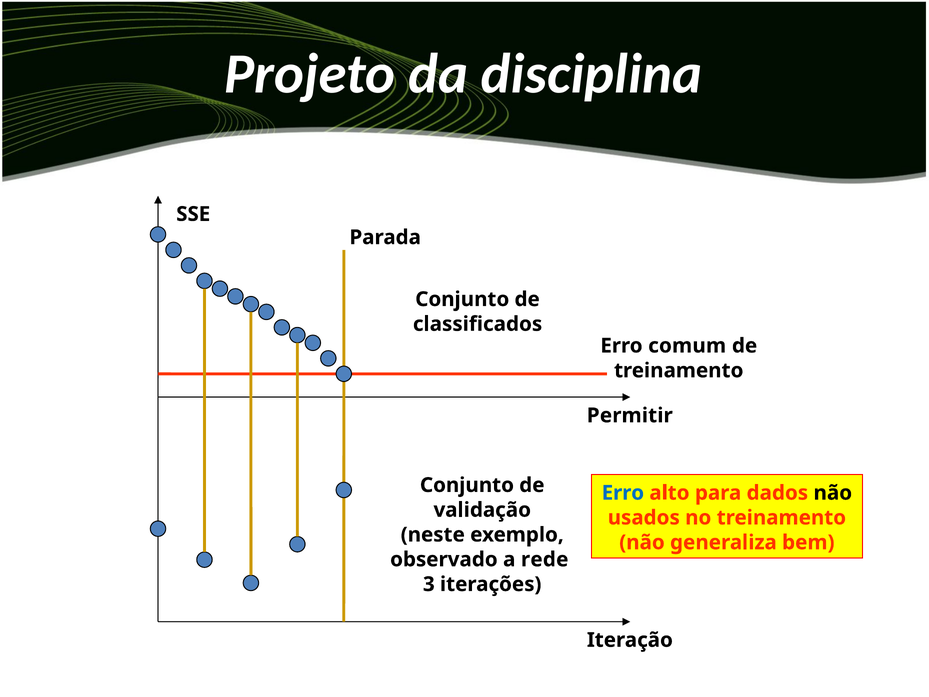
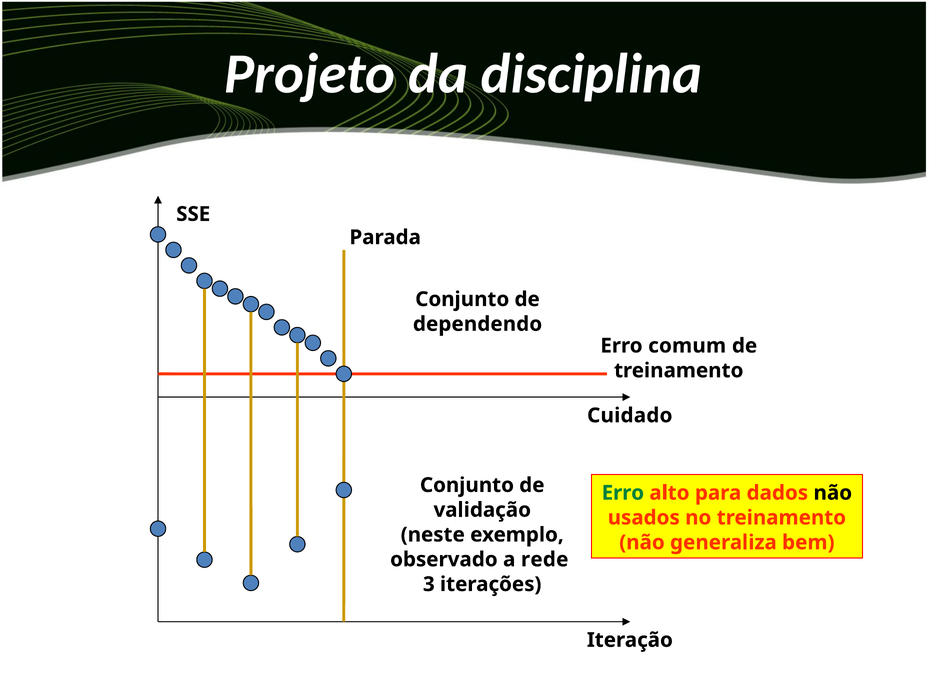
classificados: classificados -> dependendo (478, 324)
Permitir: Permitir -> Cuidado (630, 415)
Erro colour: blue -> green (623, 493)
